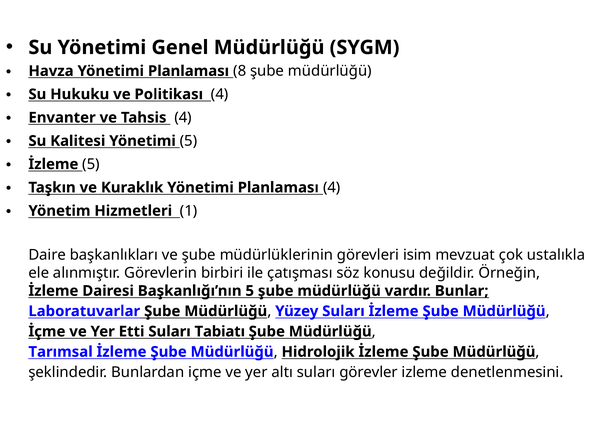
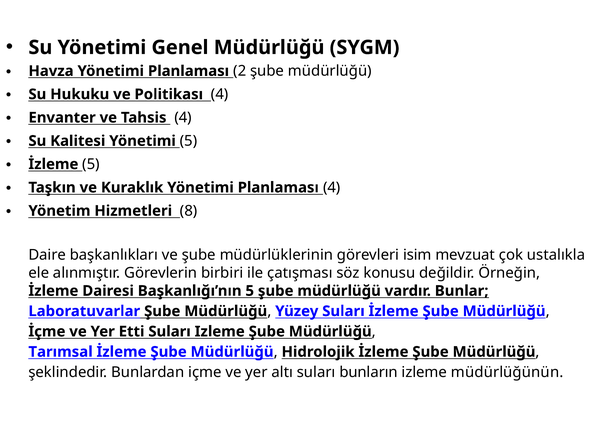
8: 8 -> 2 (240, 71)
1: 1 -> 8 (189, 211)
Suları Tabiatı: Tabiatı -> Izleme (220, 332)
görevler: görevler -> bunların (369, 373)
denetlenmesini: denetlenmesini -> müdürlüğünün (507, 373)
